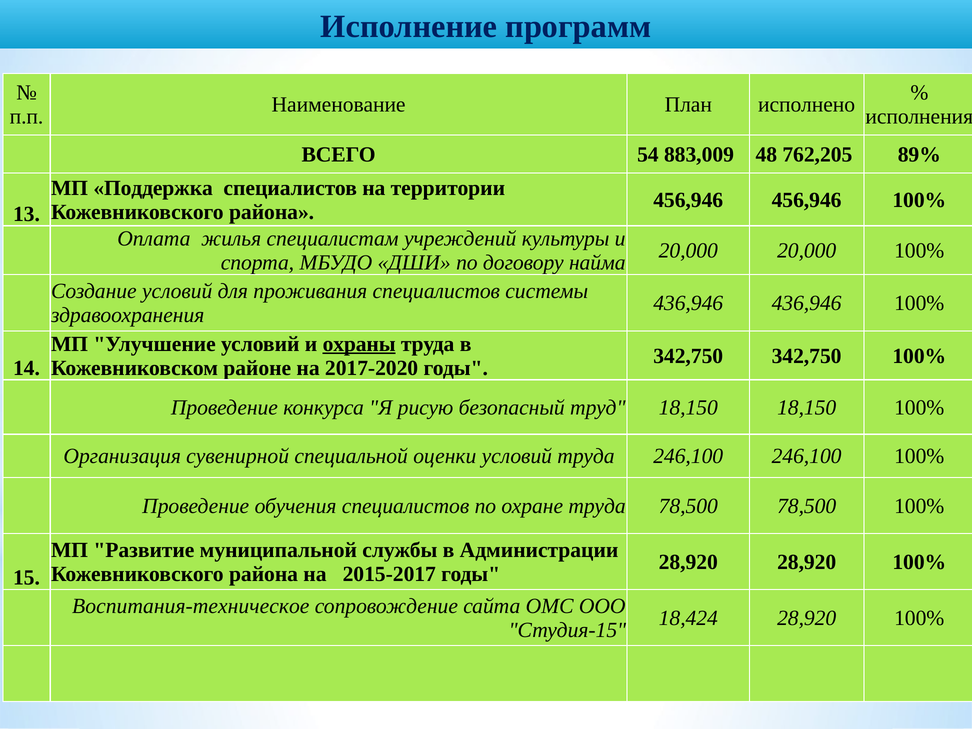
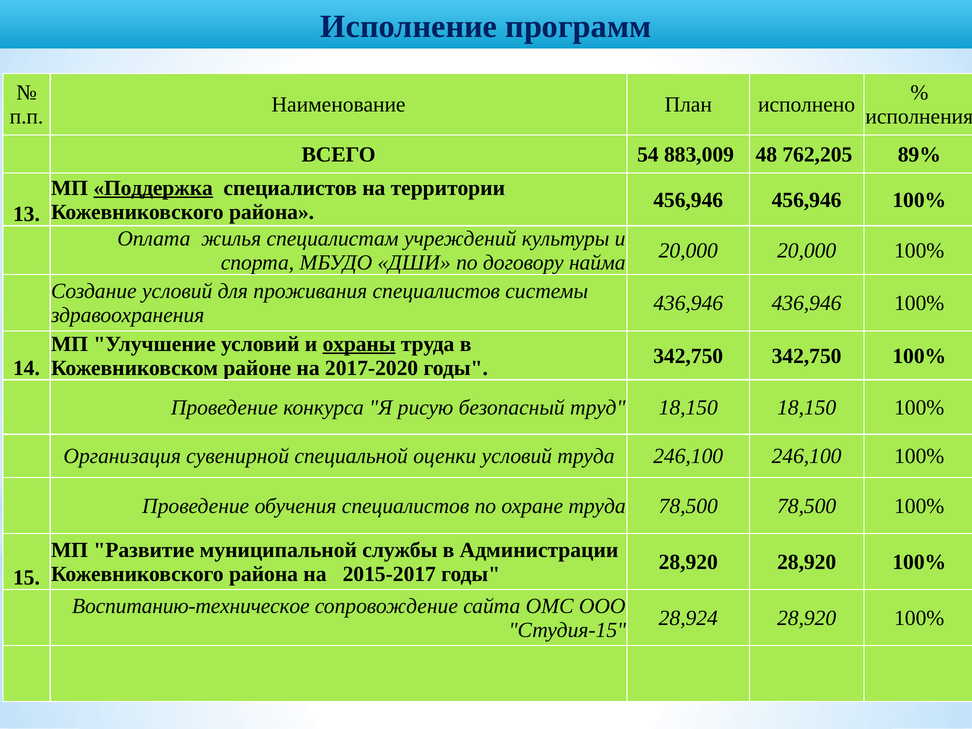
Поддержка underline: none -> present (153, 188)
Воспитания-техническое: Воспитания-техническое -> Воспитанию-техническое (191, 606)
18,424: 18,424 -> 28,924 (688, 618)
